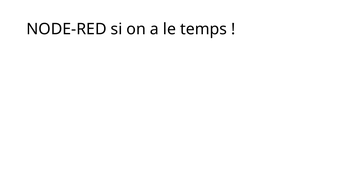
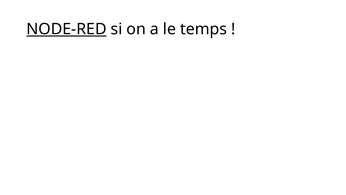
NODE-RED underline: none -> present (66, 29)
